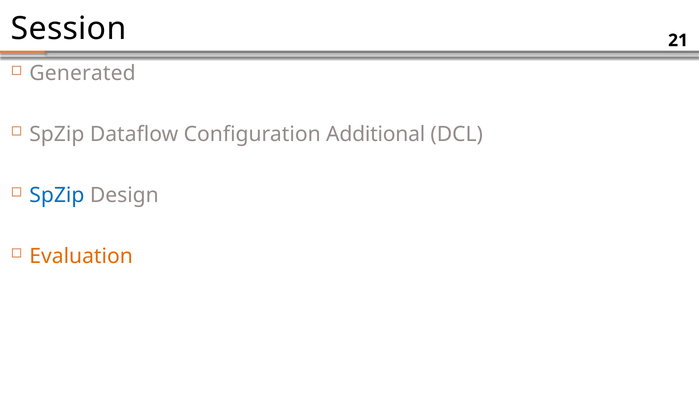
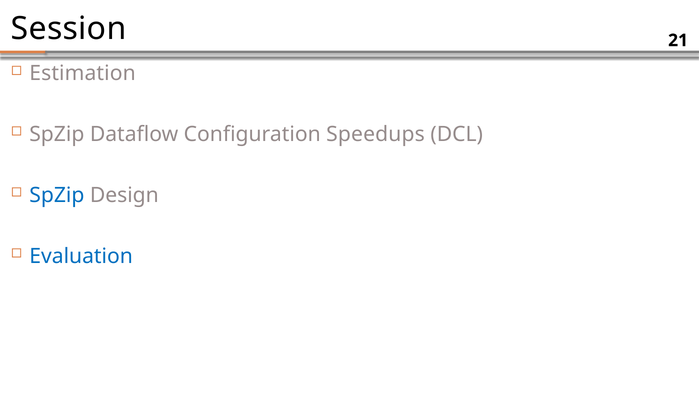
Generated: Generated -> Estimation (83, 74)
Additional: Additional -> Speedups (376, 134)
Evaluation colour: orange -> blue (81, 256)
